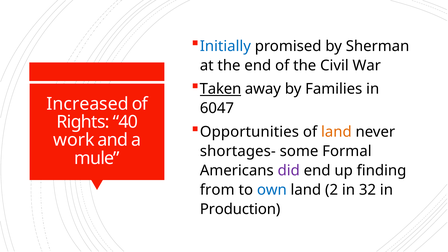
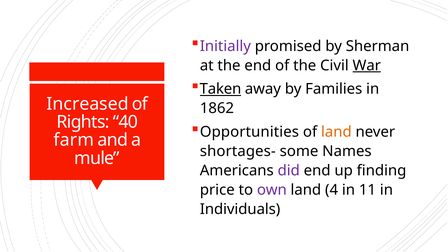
Initially colour: blue -> purple (225, 46)
War underline: none -> present (367, 65)
6047: 6047 -> 1862 (217, 108)
work: work -> farm (74, 140)
Formal: Formal -> Names (347, 151)
from: from -> price (217, 190)
own colour: blue -> purple (272, 190)
2: 2 -> 4 (332, 190)
32: 32 -> 11 (367, 190)
Production: Production -> Individuals (240, 209)
